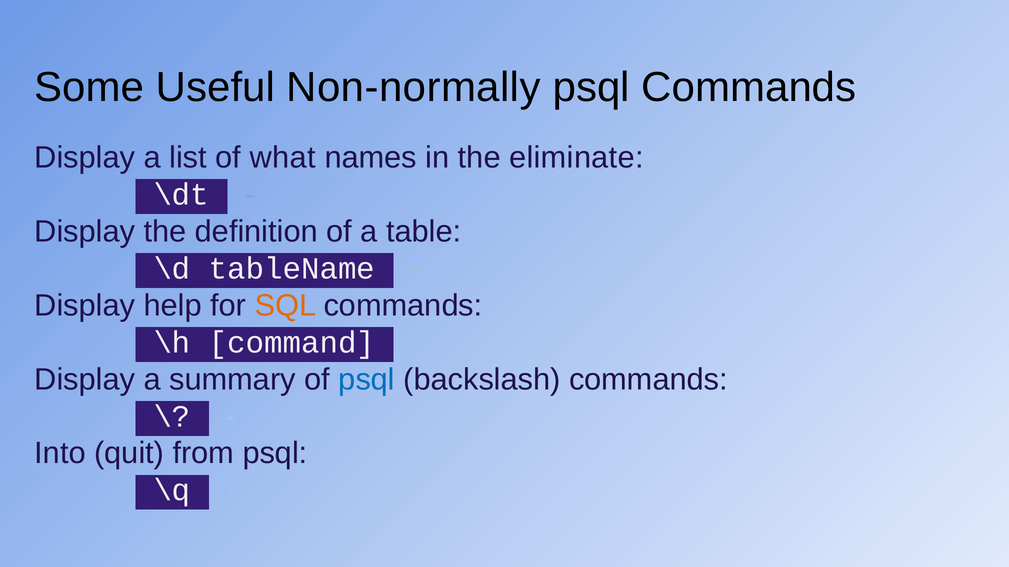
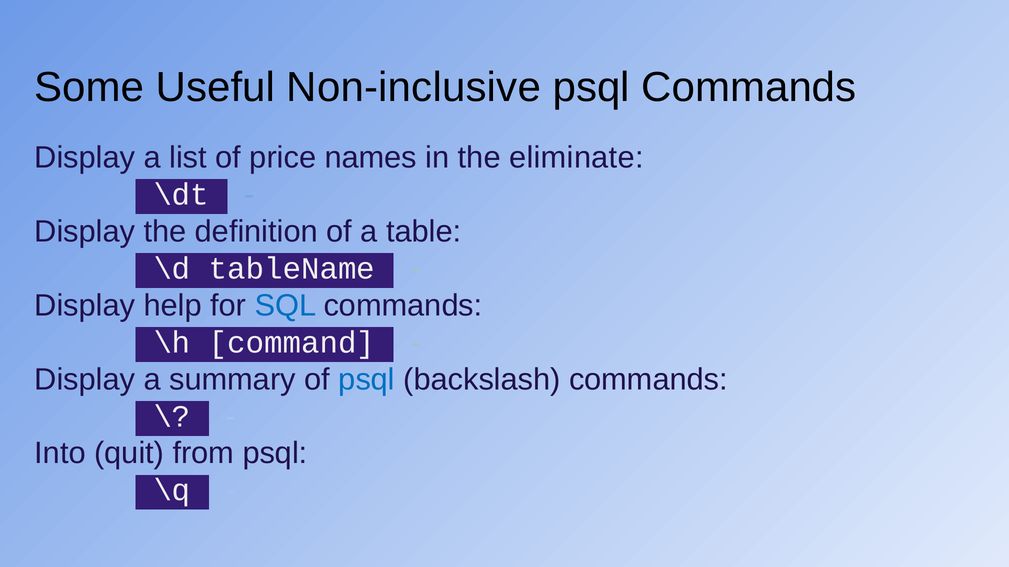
Non-normally: Non-normally -> Non-inclusive (414, 87)
what: what -> price (283, 158)
SQL colour: orange -> blue (285, 306)
